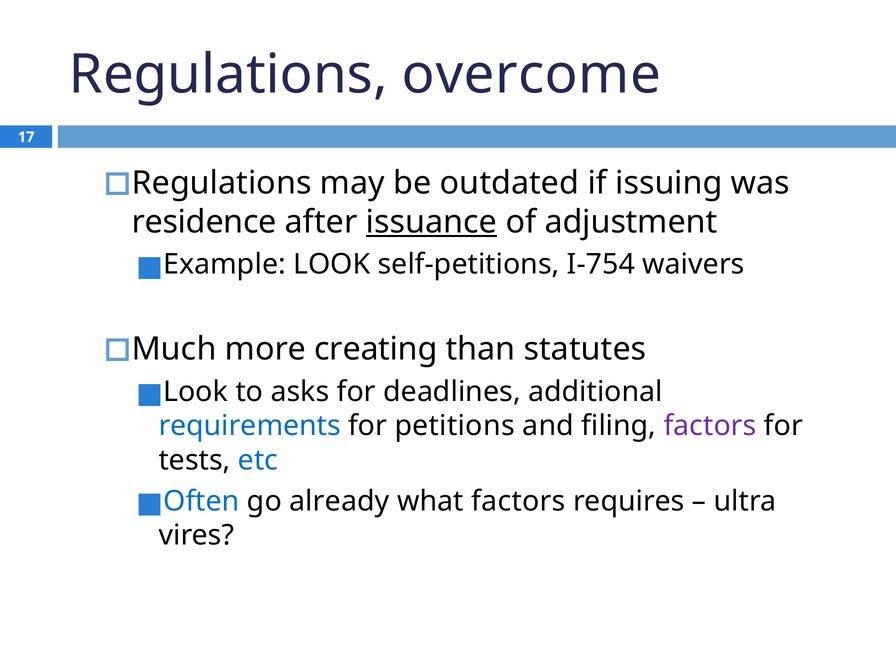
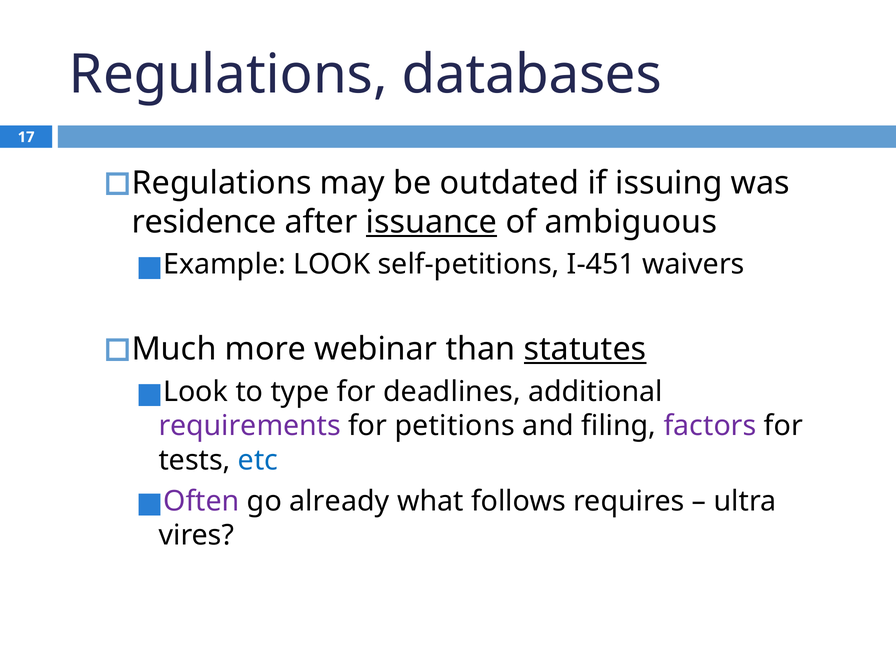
overcome: overcome -> databases (532, 75)
adjustment: adjustment -> ambiguous (631, 222)
I-754: I-754 -> I-451 (601, 265)
creating: creating -> webinar (376, 349)
statutes underline: none -> present (585, 349)
asks: asks -> type (300, 392)
requirements colour: blue -> purple (250, 426)
Often colour: blue -> purple (201, 501)
what factors: factors -> follows (519, 501)
